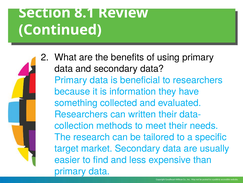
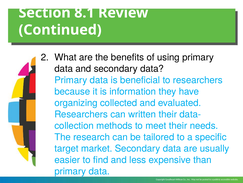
something: something -> organizing (76, 103)
